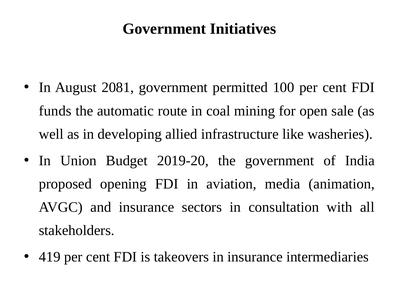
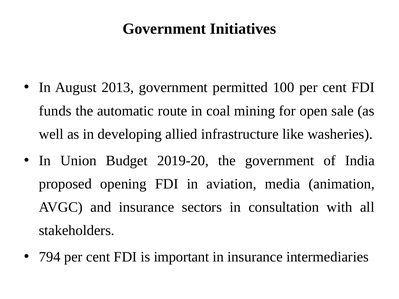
2081: 2081 -> 2013 (118, 88)
419: 419 -> 794 (50, 257)
takeovers: takeovers -> important (181, 257)
